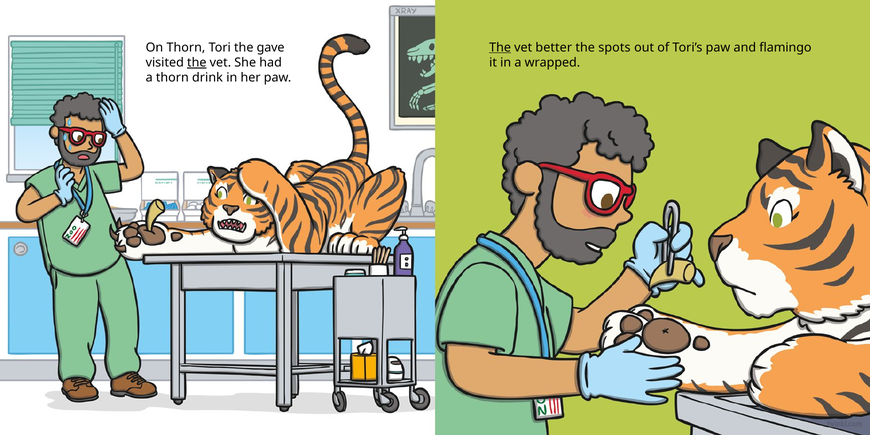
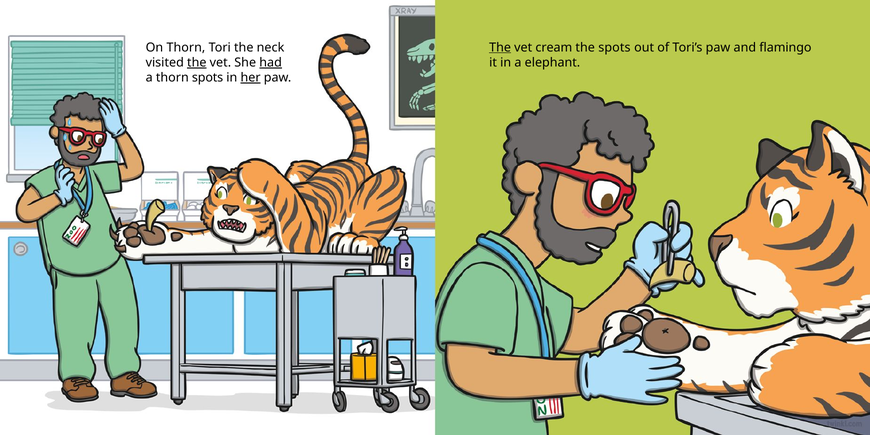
gave: gave -> neck (271, 47)
better: better -> cream (554, 47)
had underline: none -> present (271, 63)
wrapped: wrapped -> elephant (552, 63)
thorn drink: drink -> spots (208, 78)
her underline: none -> present (251, 78)
